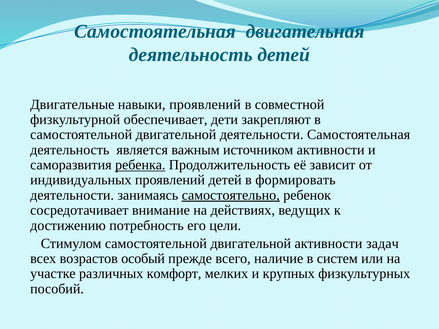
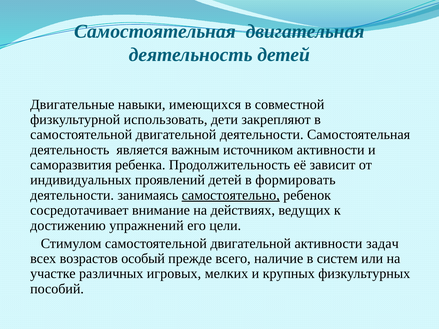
навыки проявлений: проявлений -> имеющихся (205, 104)
обеспечивает: обеспечивает -> использовать (166, 120)
ребенка underline: present -> none (140, 165)
потребность: потребность -> упражнений (146, 226)
комфорт: комфорт -> игровых (174, 274)
